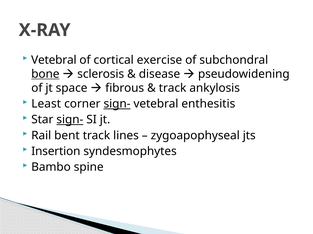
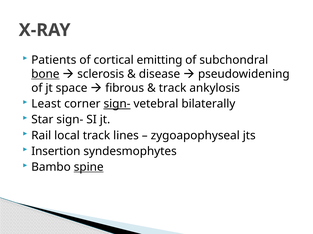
Vetebral: Vetebral -> Patients (54, 60)
exercise: exercise -> emitting (160, 60)
enthesitis: enthesitis -> bilaterally (208, 104)
sign- underline: present -> none (70, 120)
bent: bent -> local (67, 136)
spine underline: none -> present (89, 167)
